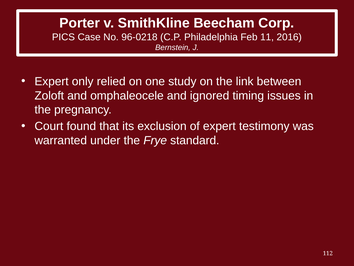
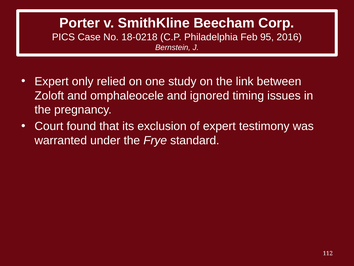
96-0218: 96-0218 -> 18-0218 (139, 37)
11: 11 -> 95 (267, 37)
